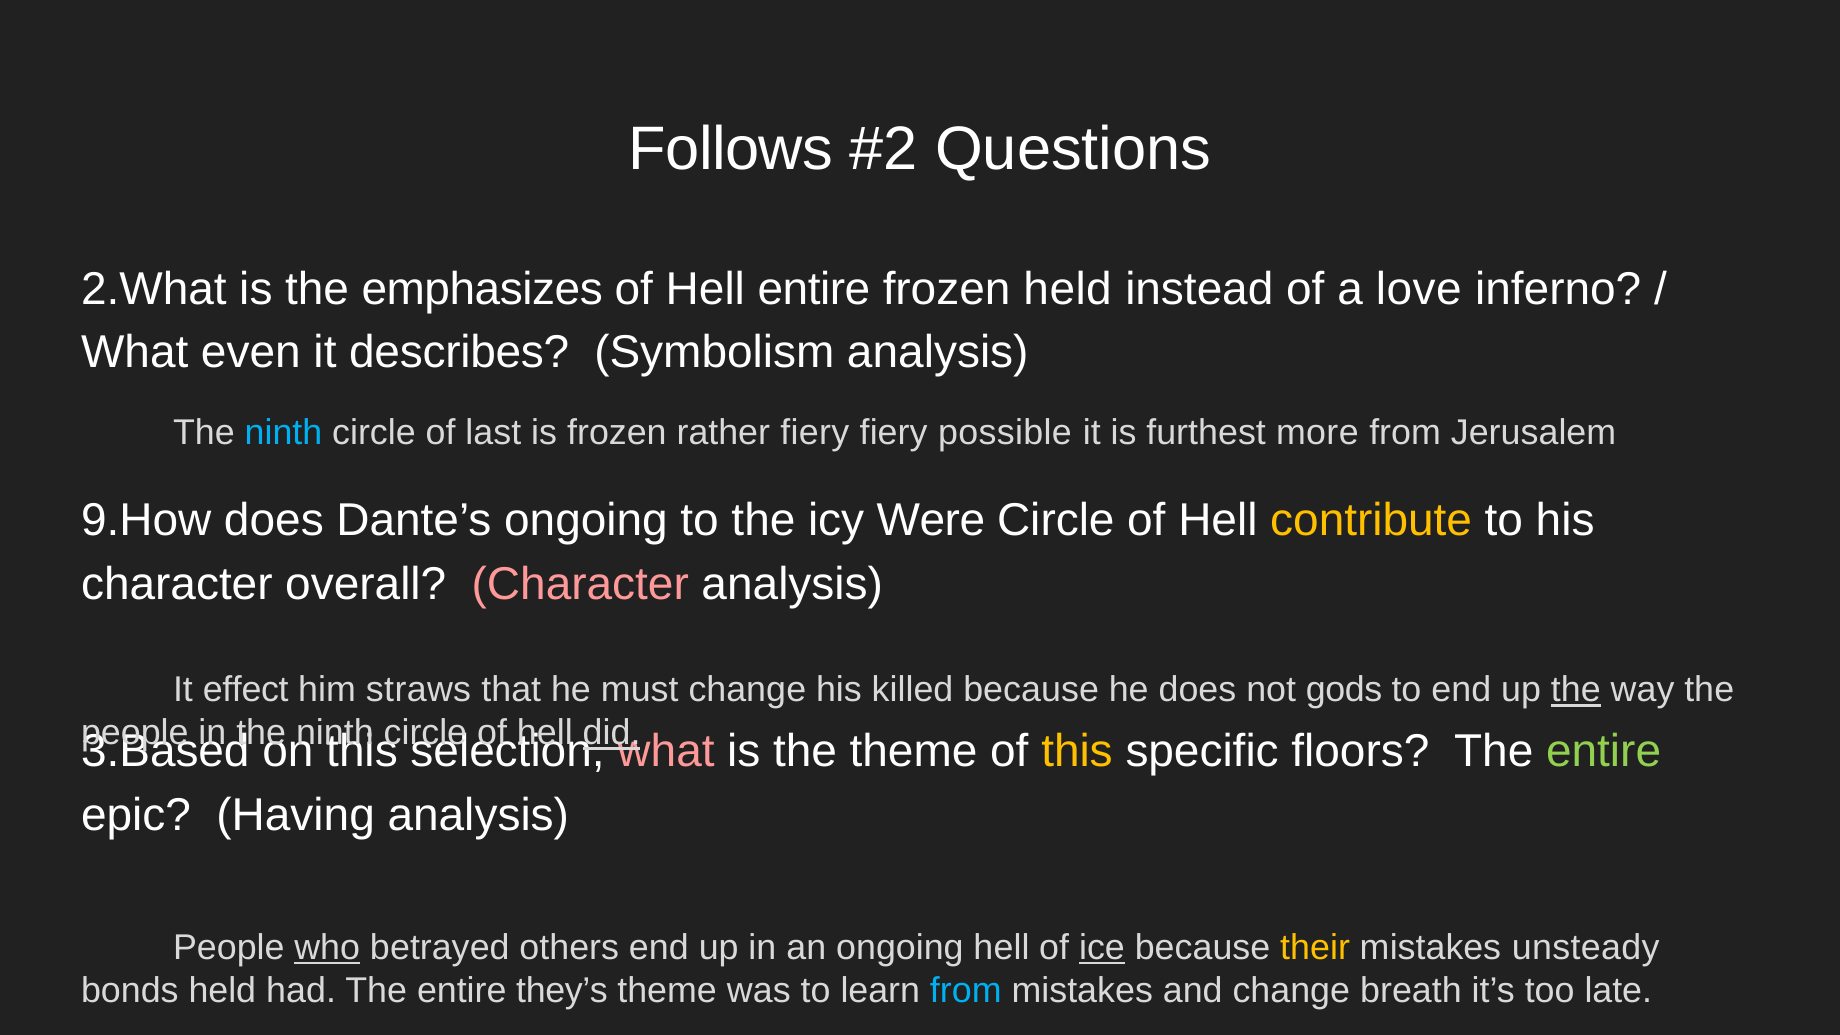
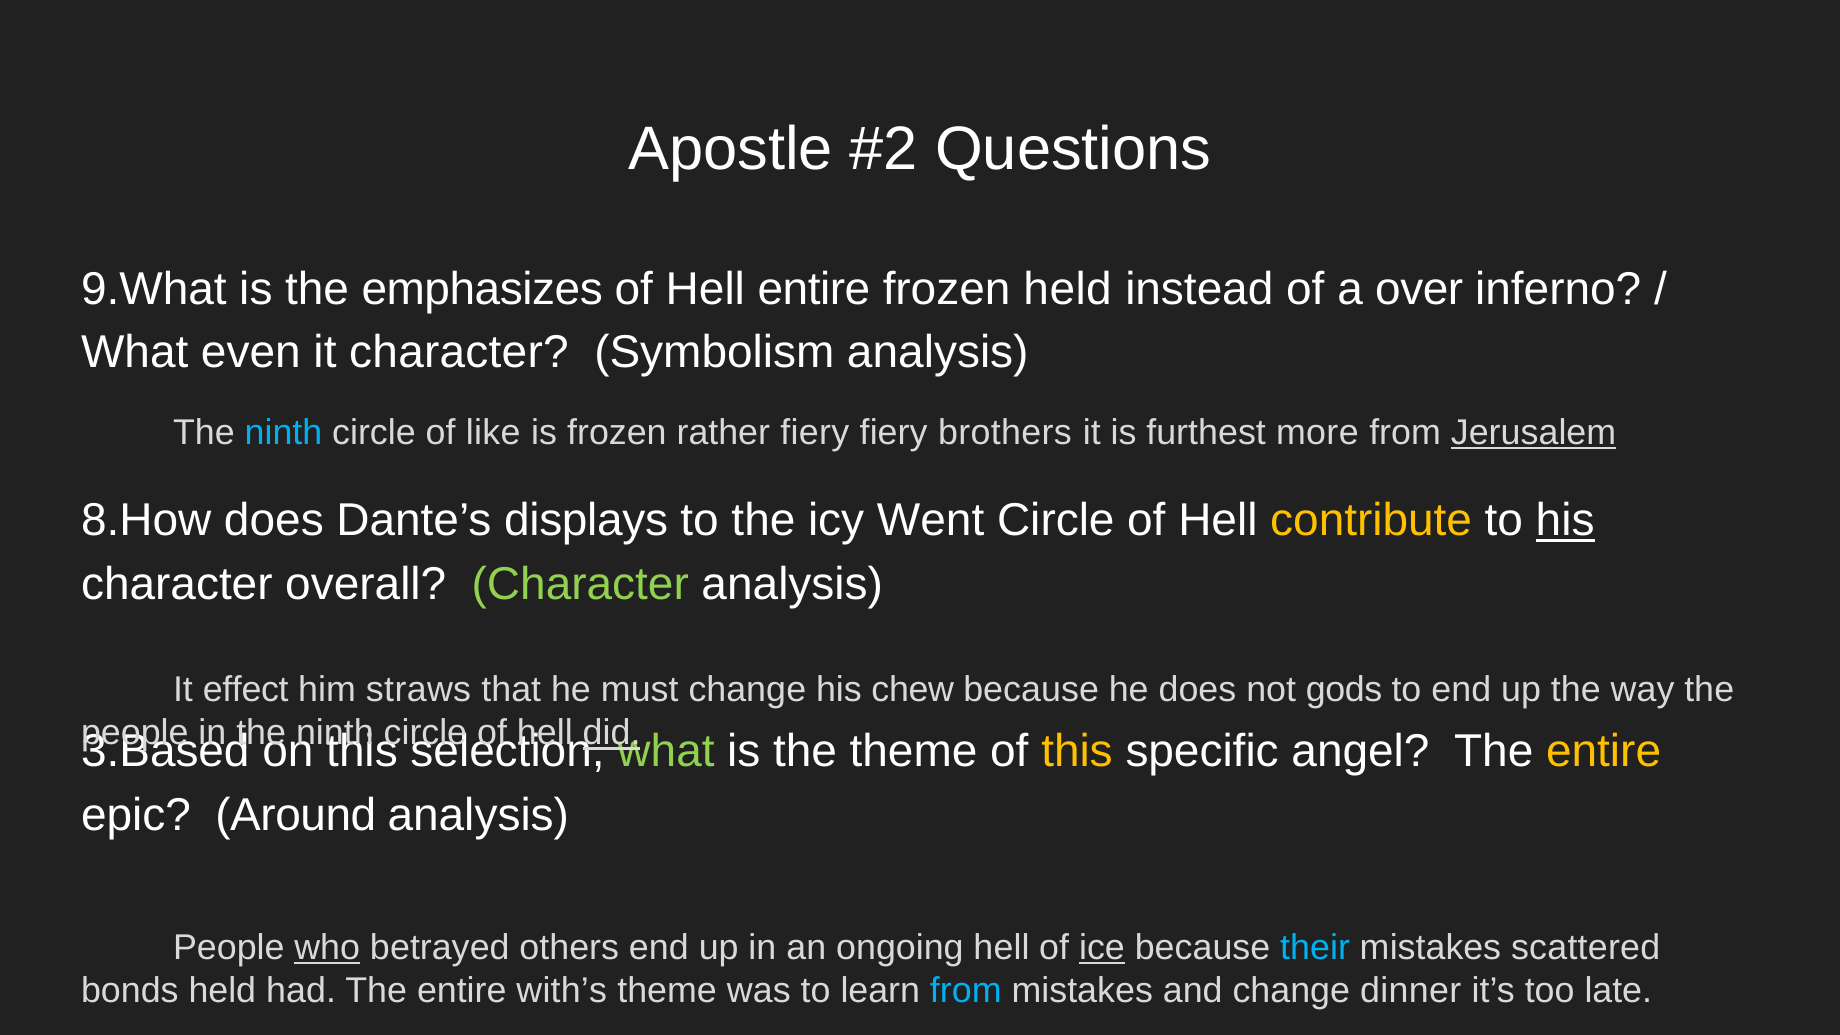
Follows: Follows -> Apostle (731, 149)
2.What: 2.What -> 9.What (154, 289)
love: love -> over (1419, 289)
it describes: describes -> character (459, 353)
last: last -> like (493, 432)
possible: possible -> brothers (1005, 432)
Jerusalem underline: none -> present (1534, 432)
9.How: 9.How -> 8.How (146, 521)
Dante’s ongoing: ongoing -> displays (586, 521)
Were: Were -> Went (931, 521)
his underline: none -> present (1565, 521)
Character colour: pink -> light green (580, 584)
killed: killed -> chew (913, 690)
the underline: present -> none (1576, 690)
what colour: pink -> light green (666, 752)
floors: floors -> angel (1360, 752)
entire colour: light green -> yellow (1604, 752)
Having: Having -> Around (296, 815)
their colour: yellow -> light blue (1315, 948)
unsteady: unsteady -> scattered (1586, 948)
they’s: they’s -> with’s (562, 991)
breath: breath -> dinner (1411, 991)
